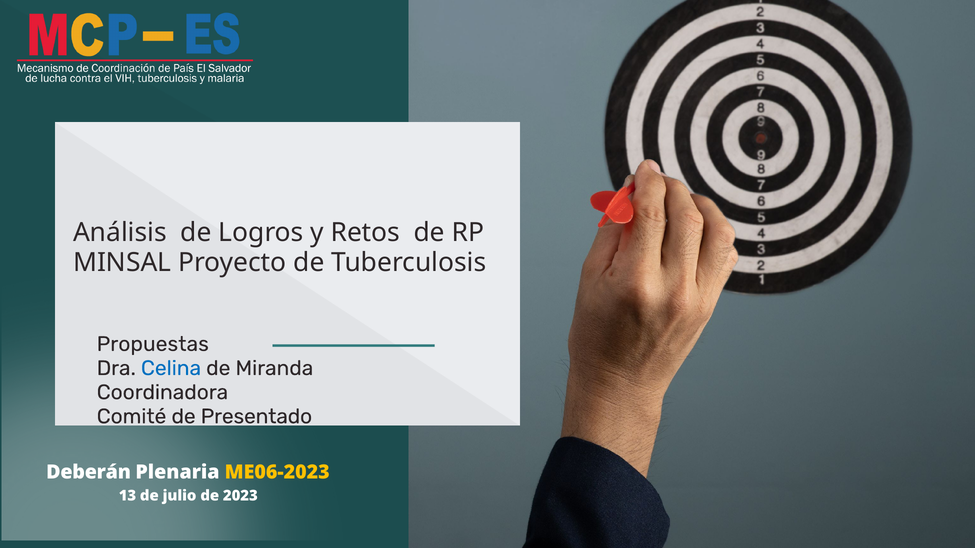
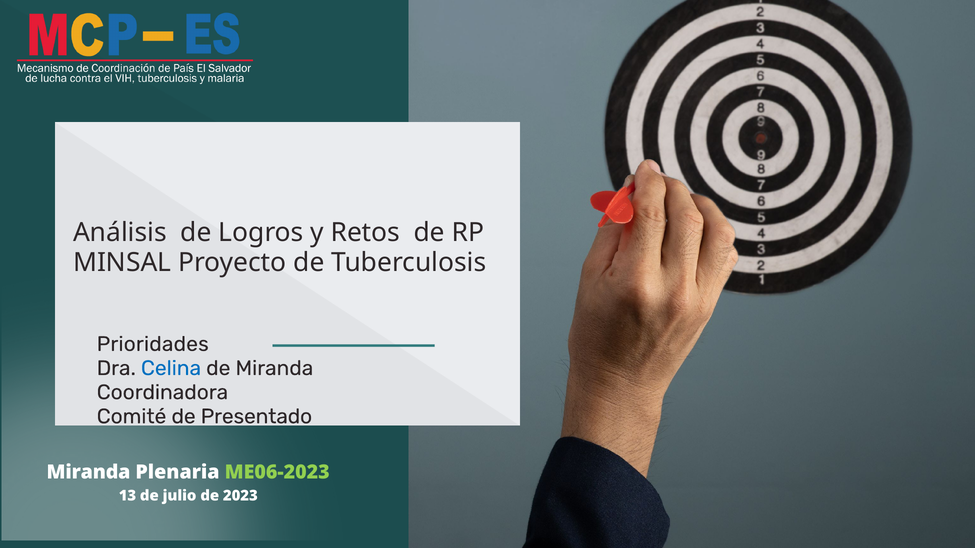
Propuestas: Propuestas -> Prioridades (153, 344)
Deberán: Deberán -> Miranda (89, 473)
ME06-2023 colour: yellow -> light green (277, 473)
